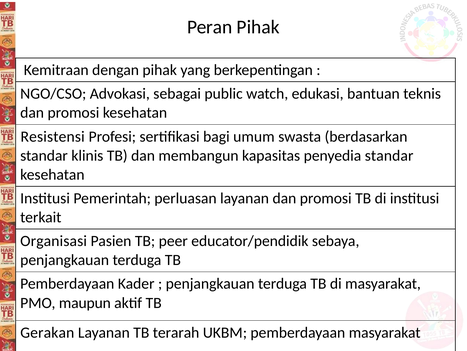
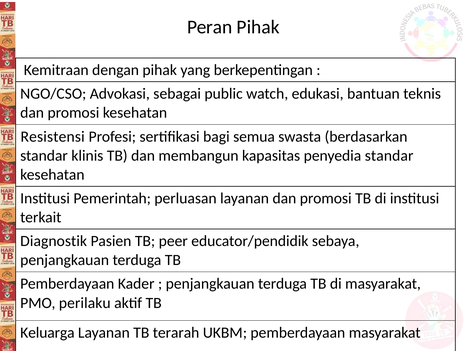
umum: umum -> semua (254, 136)
Organisasi: Organisasi -> Diagnostik (54, 241)
maupun: maupun -> perilaku (85, 302)
Gerakan: Gerakan -> Keluarga (47, 332)
